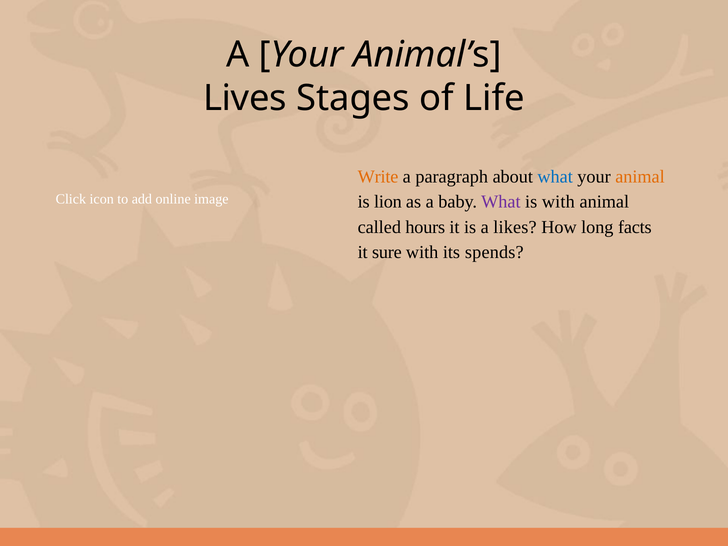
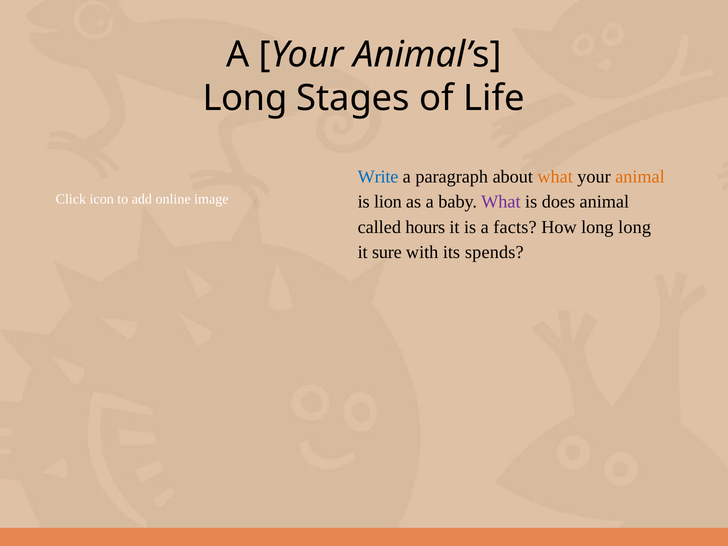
Lives: Lives -> Long (245, 98)
Write colour: orange -> blue (378, 177)
what colour: blue -> orange (555, 177)
is with: with -> does (558, 202)
likes: likes -> facts (515, 227)
long facts: facts -> long (635, 227)
